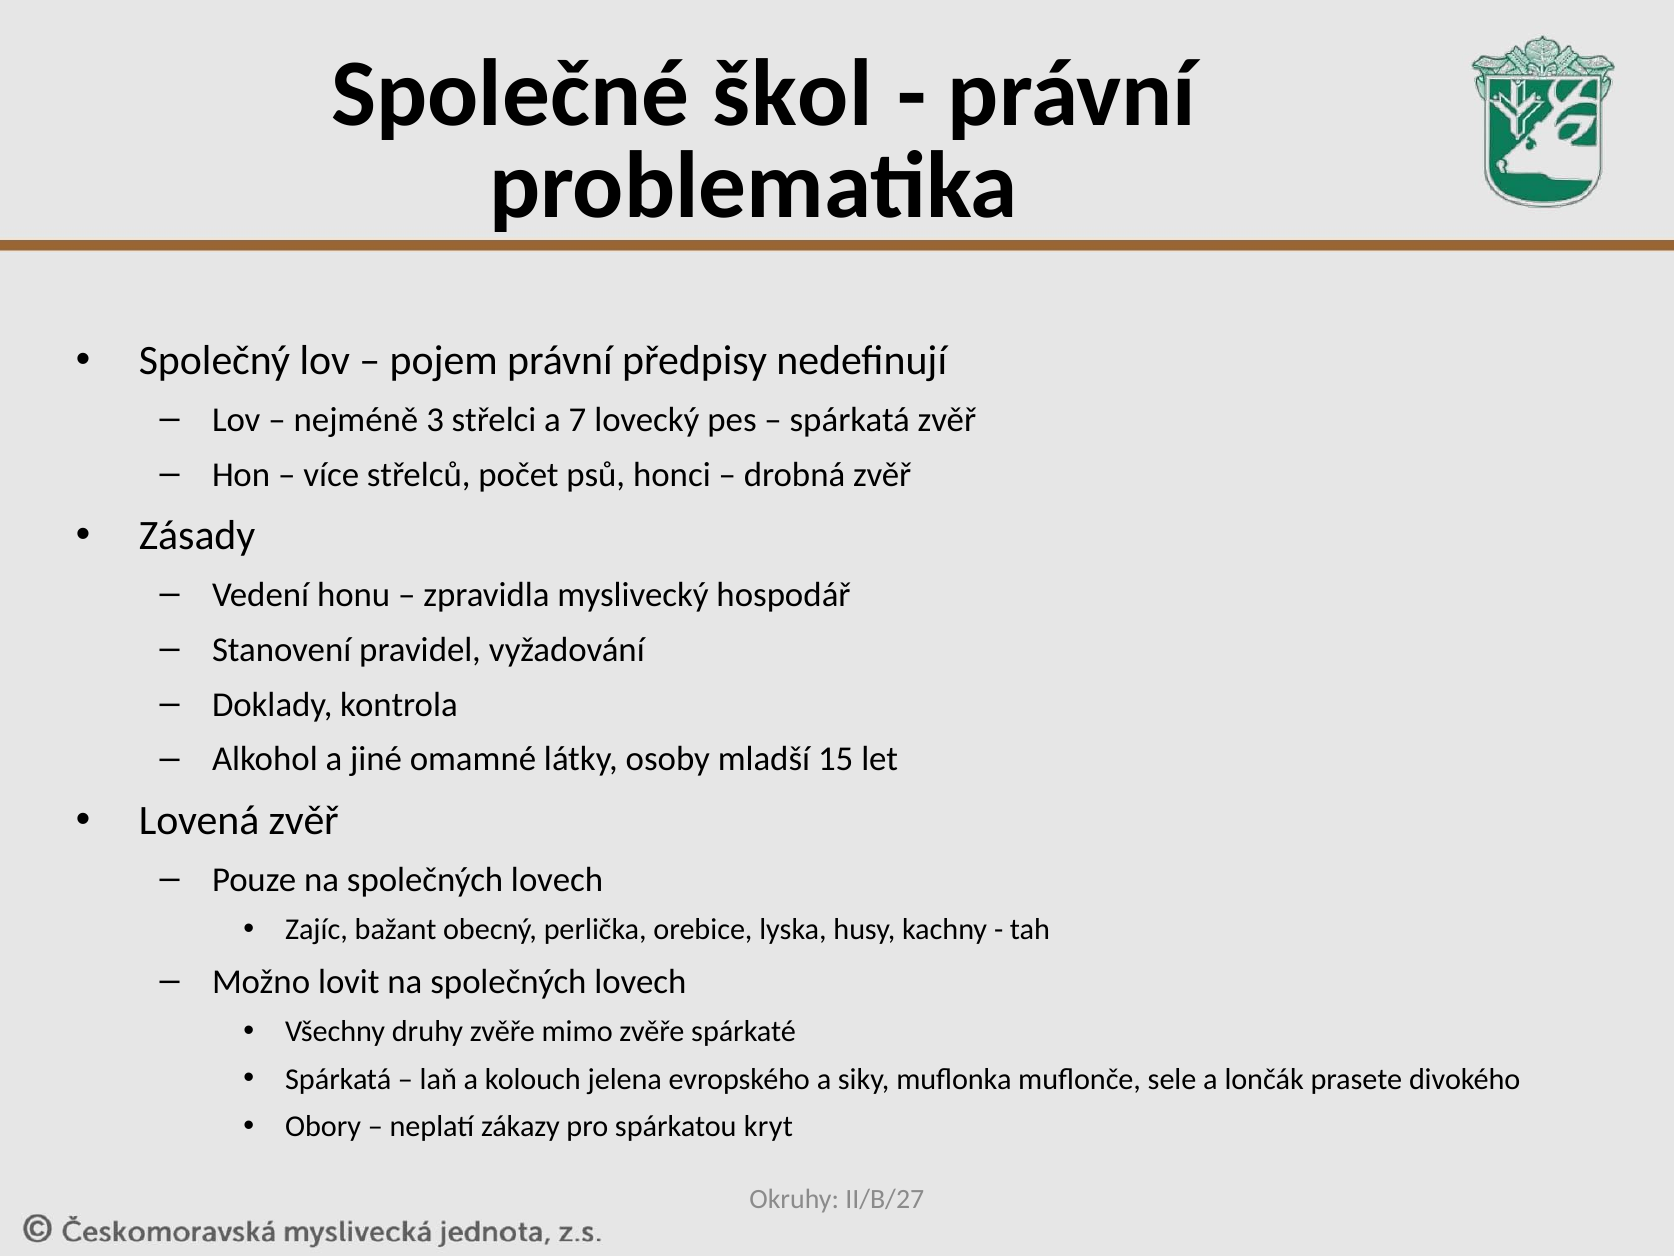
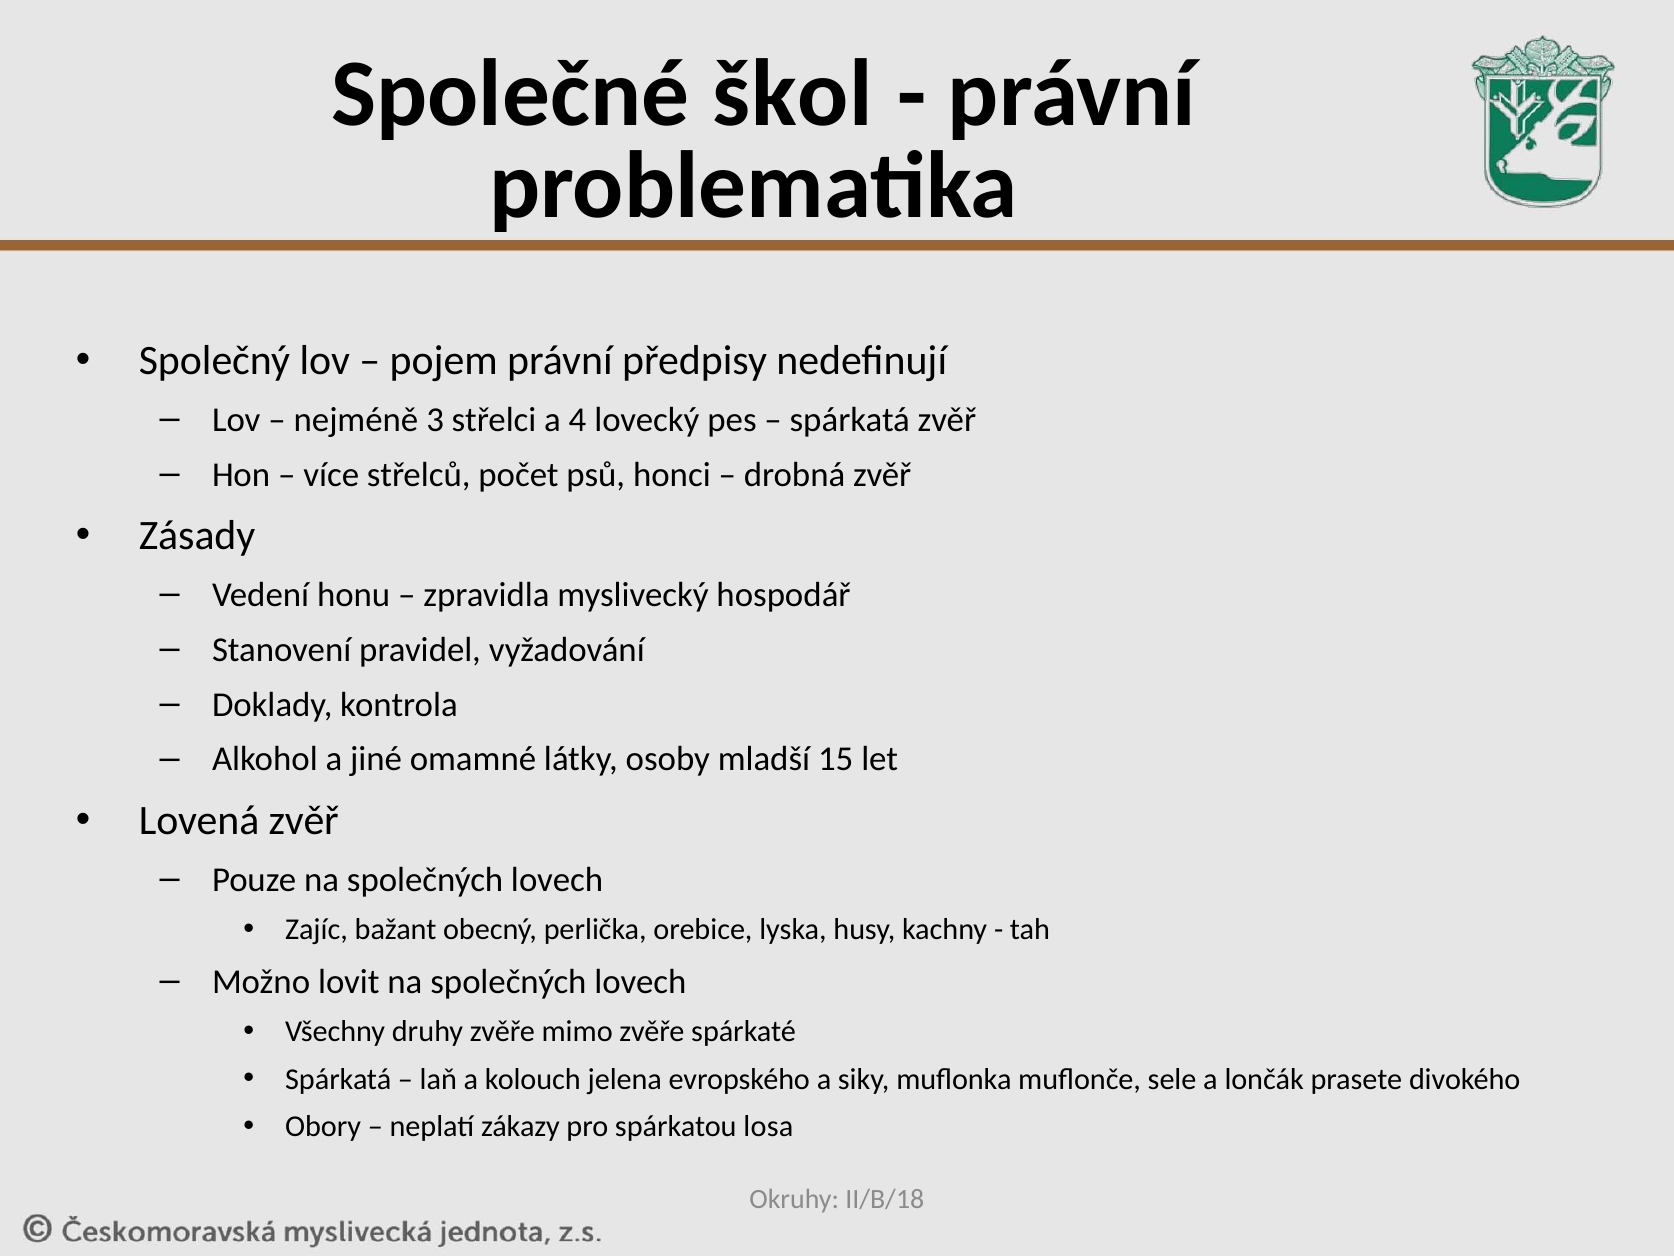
7: 7 -> 4 (578, 420)
kryt: kryt -> losa (768, 1126)
II/B/27: II/B/27 -> II/B/18 (885, 1199)
